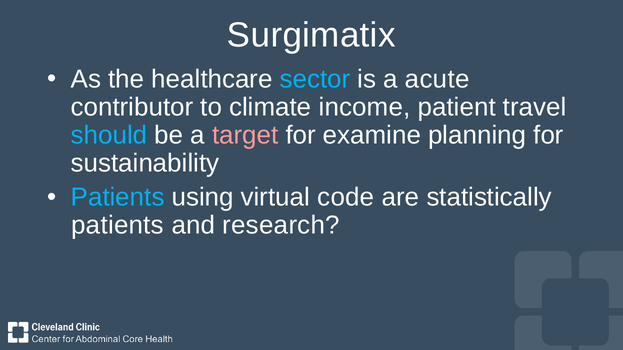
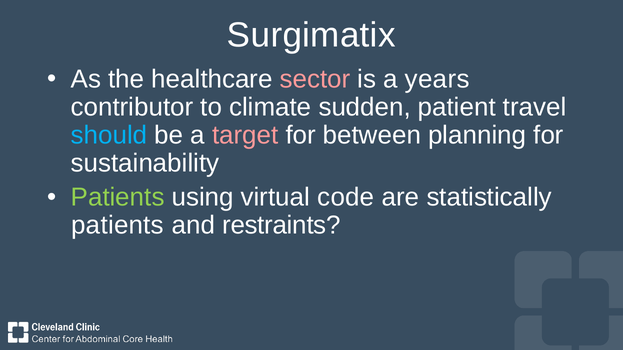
sector colour: light blue -> pink (315, 79)
acute: acute -> years (437, 79)
income: income -> sudden (365, 107)
examine: examine -> between (372, 135)
Patients colour: light blue -> light green (118, 198)
research: research -> restraints (281, 226)
